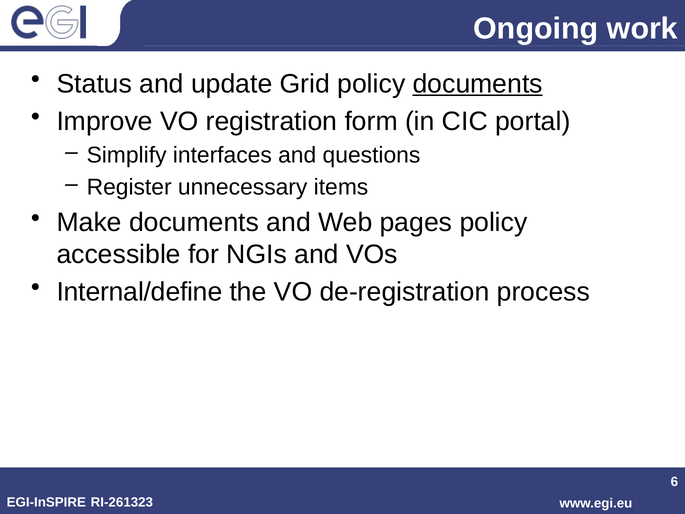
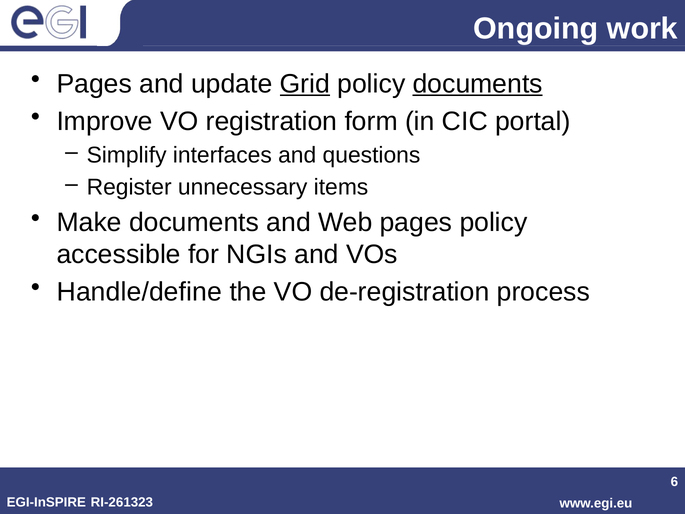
Status: Status -> Pages (94, 84)
Grid underline: none -> present (305, 84)
Internal/define: Internal/define -> Handle/define (139, 292)
